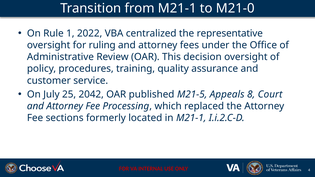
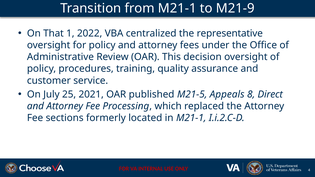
M21-0: M21-0 -> M21-9 (235, 8)
Rule: Rule -> That (53, 33)
for ruling: ruling -> policy (102, 45)
2042: 2042 -> 2021 (91, 94)
Court: Court -> Direct (270, 94)
